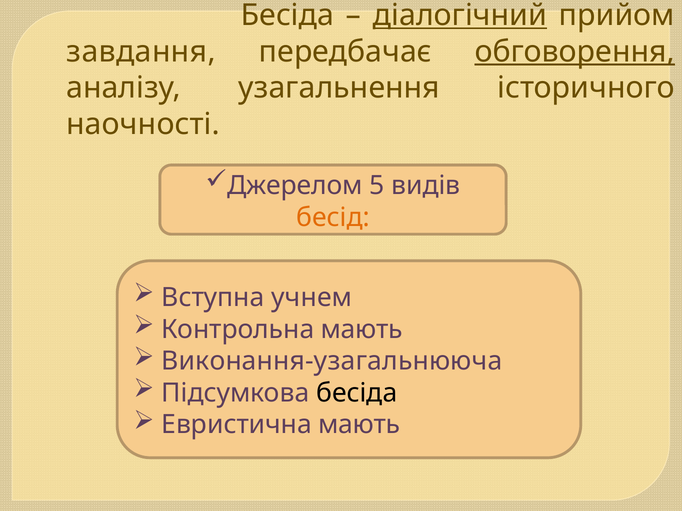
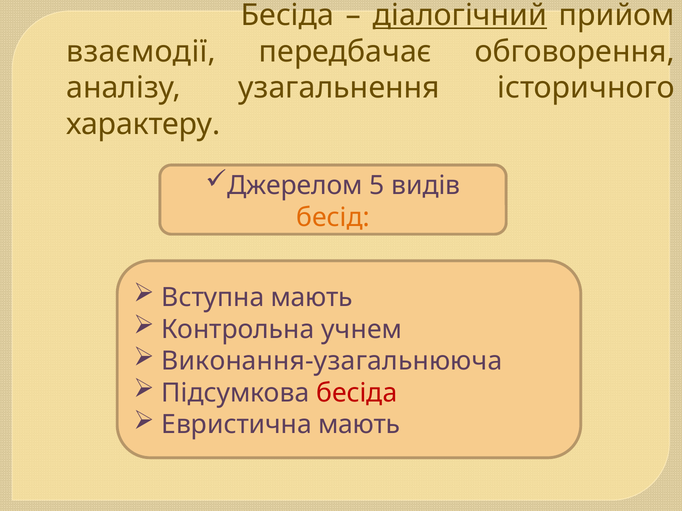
завдання: завдання -> взаємодії (141, 52)
обговорення underline: present -> none (575, 52)
наочності: наочності -> характеру (143, 124)
Вступна учнем: учнем -> мають (312, 298)
Контрольна мають: мають -> учнем (362, 330)
бесіда colour: black -> red (357, 393)
